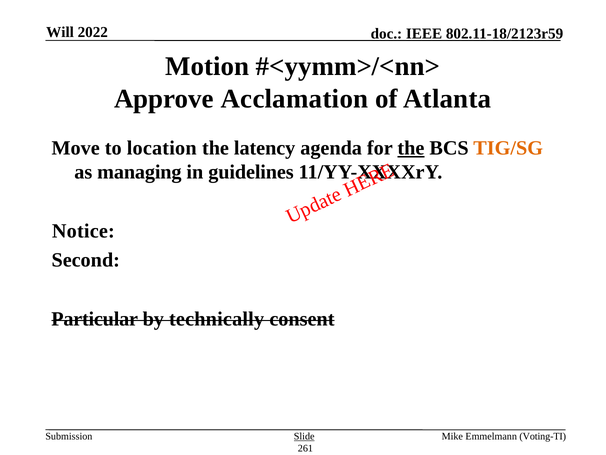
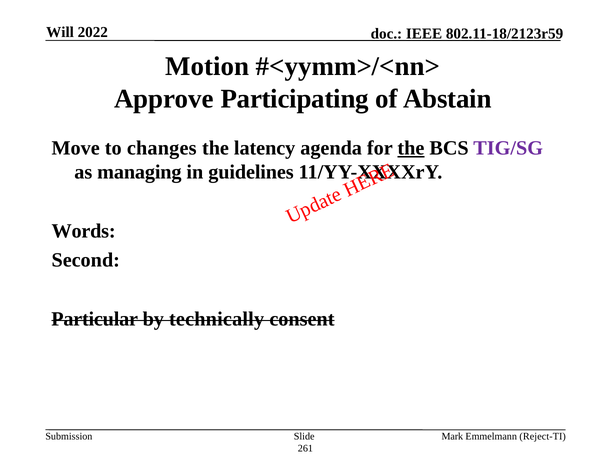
Acclamation: Acclamation -> Participating (295, 99)
Atlanta: Atlanta -> Abstain (447, 99)
location: location -> changes (162, 148)
TIG/SG colour: orange -> purple (508, 148)
Notice: Notice -> Words (84, 231)
Slide underline: present -> none (304, 436)
Mike: Mike -> Mark (452, 436)
Voting-TI: Voting-TI -> Reject-TI (543, 436)
